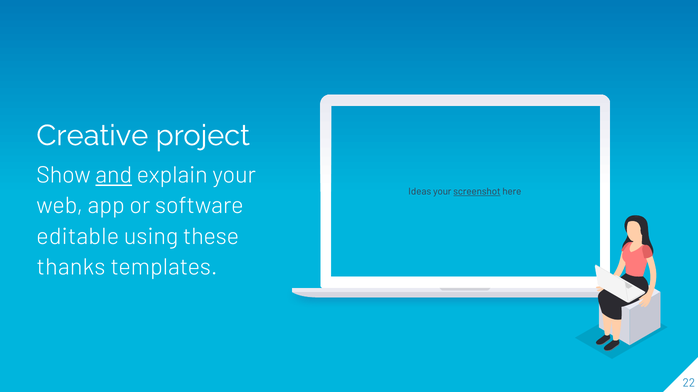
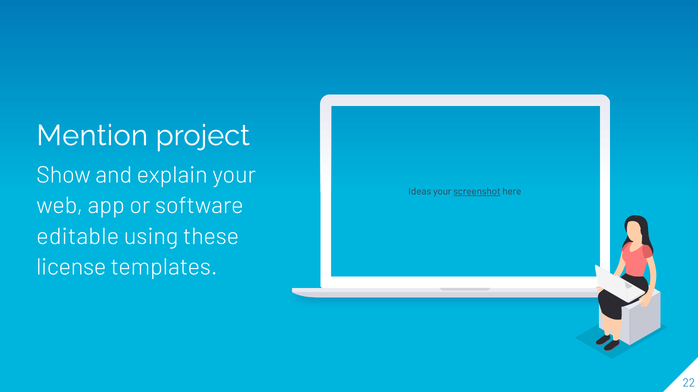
Creative: Creative -> Mention (92, 136)
and underline: present -> none (114, 175)
thanks: thanks -> license (71, 267)
